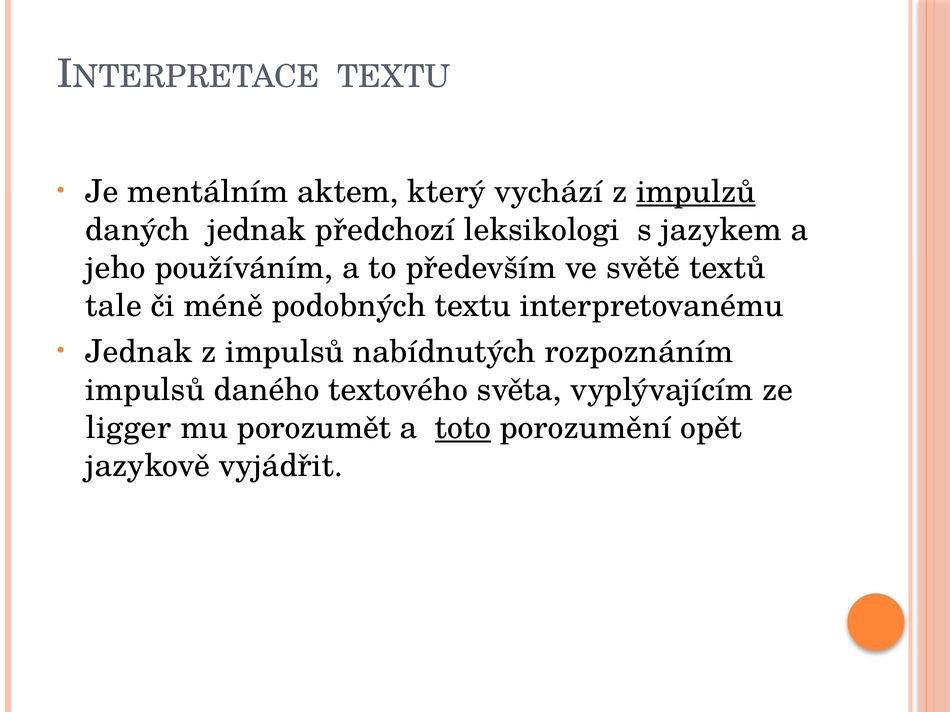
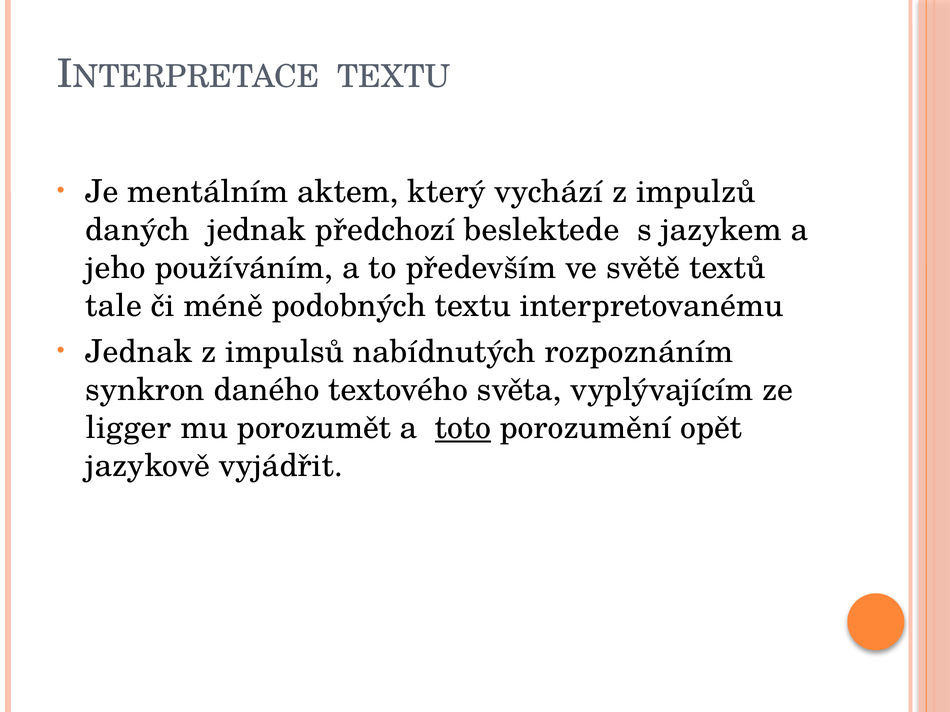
impulzů underline: present -> none (696, 192)
leksikologi: leksikologi -> beslektede (542, 230)
impulsů: impulsů -> synkron (145, 390)
